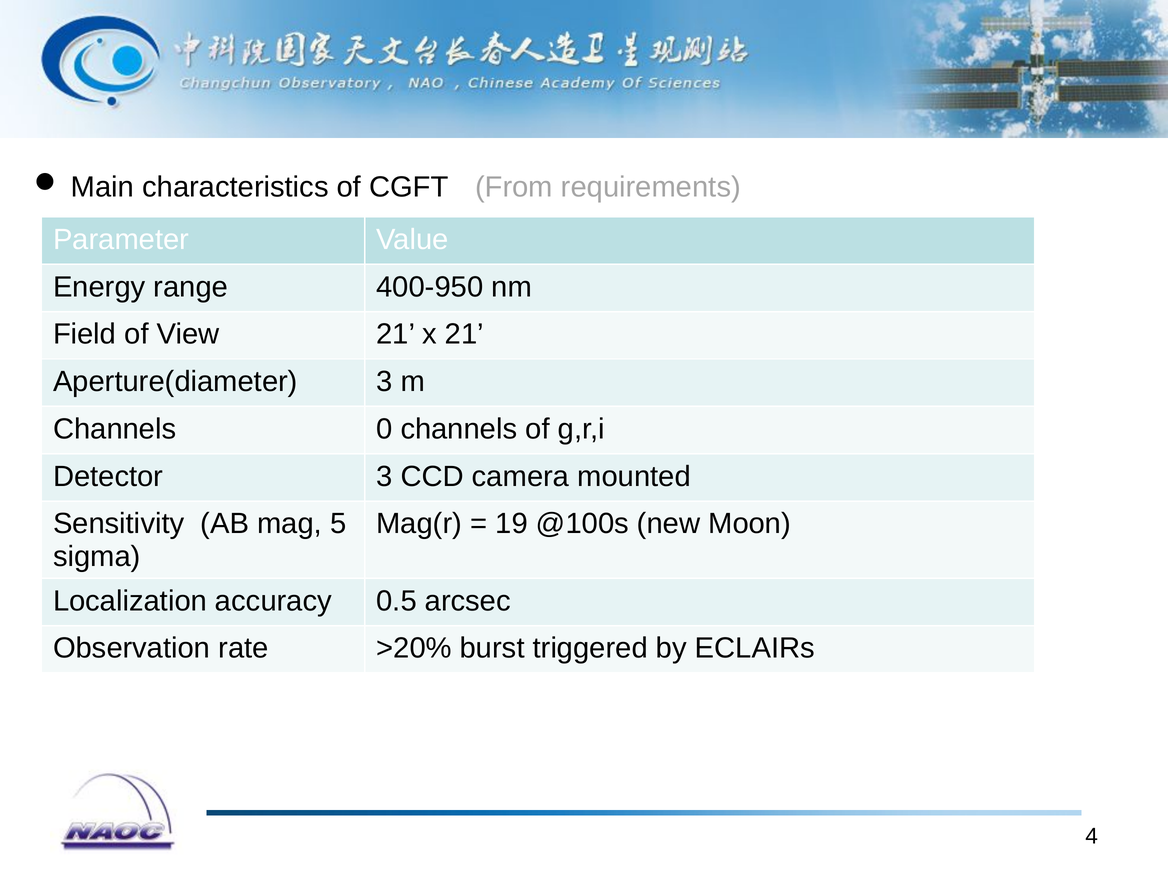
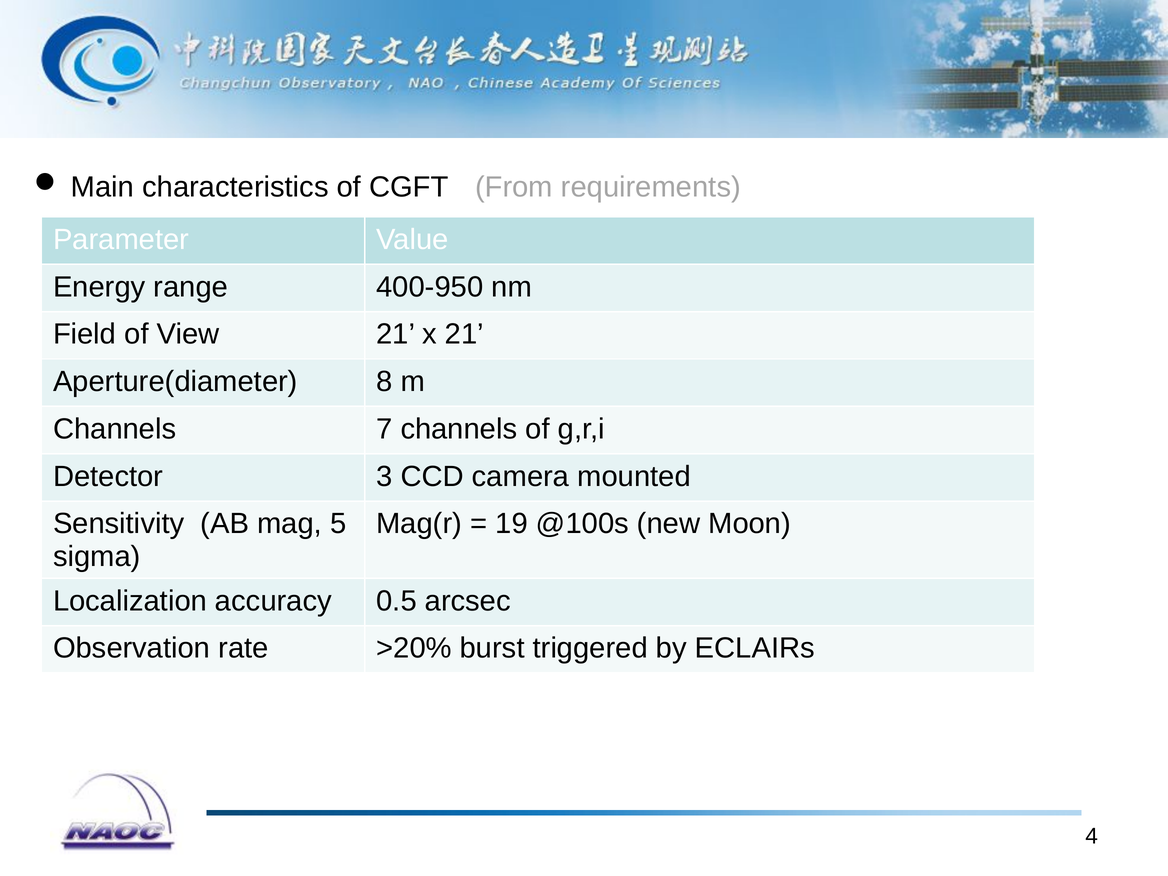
Aperture(diameter 3: 3 -> 8 (384, 382)
0: 0 -> 7 (384, 429)
